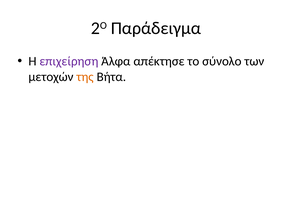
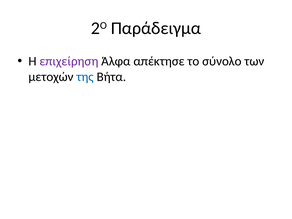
της colour: orange -> blue (85, 77)
